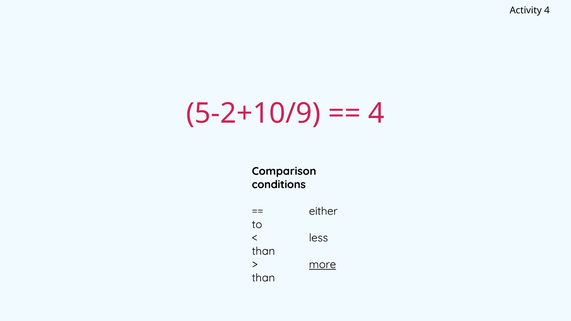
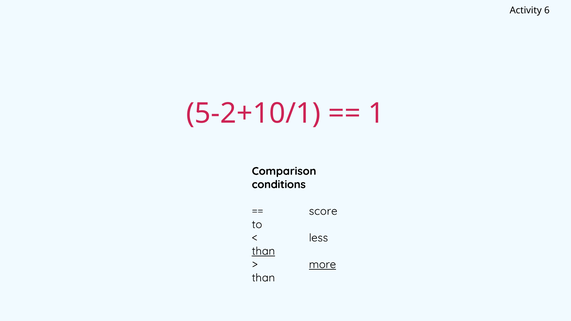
Activity 4: 4 -> 6 (547, 10)
5-2+10/9: 5-2+10/9 -> 5-2+10/1 (253, 113)
4: 4 -> 1 (376, 113)
either: either -> score (323, 211)
than underline: none -> present (263, 251)
